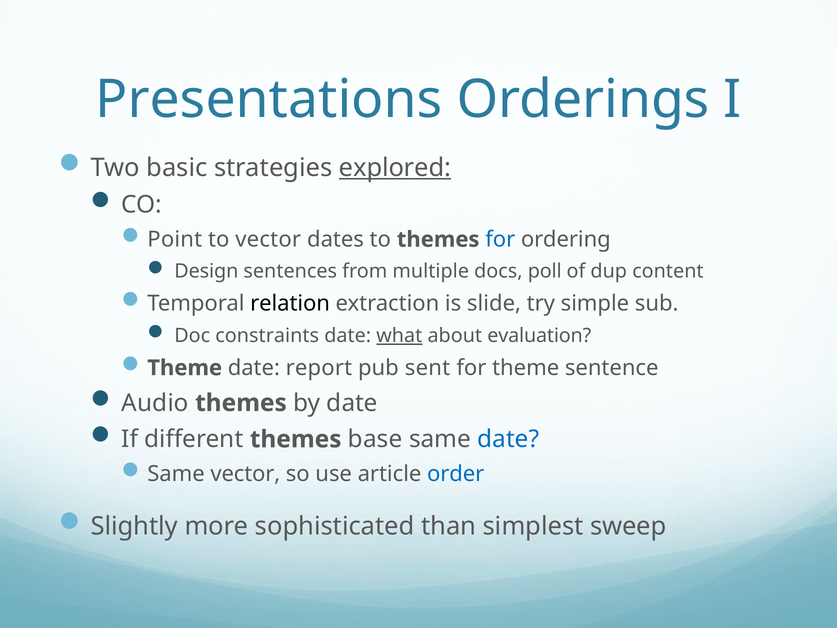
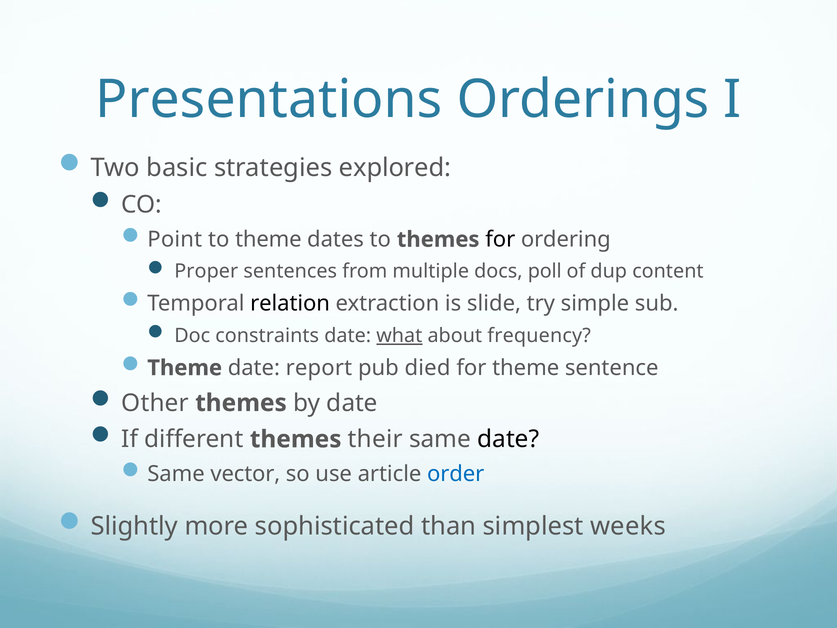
explored underline: present -> none (395, 168)
to vector: vector -> theme (268, 239)
for colour: blue -> black (500, 239)
Design: Design -> Proper (206, 271)
evaluation: evaluation -> frequency (539, 336)
sent: sent -> died (428, 368)
Audio: Audio -> Other (155, 403)
base: base -> their (375, 439)
date colour: blue -> black (508, 439)
sweep: sweep -> weeks (628, 526)
